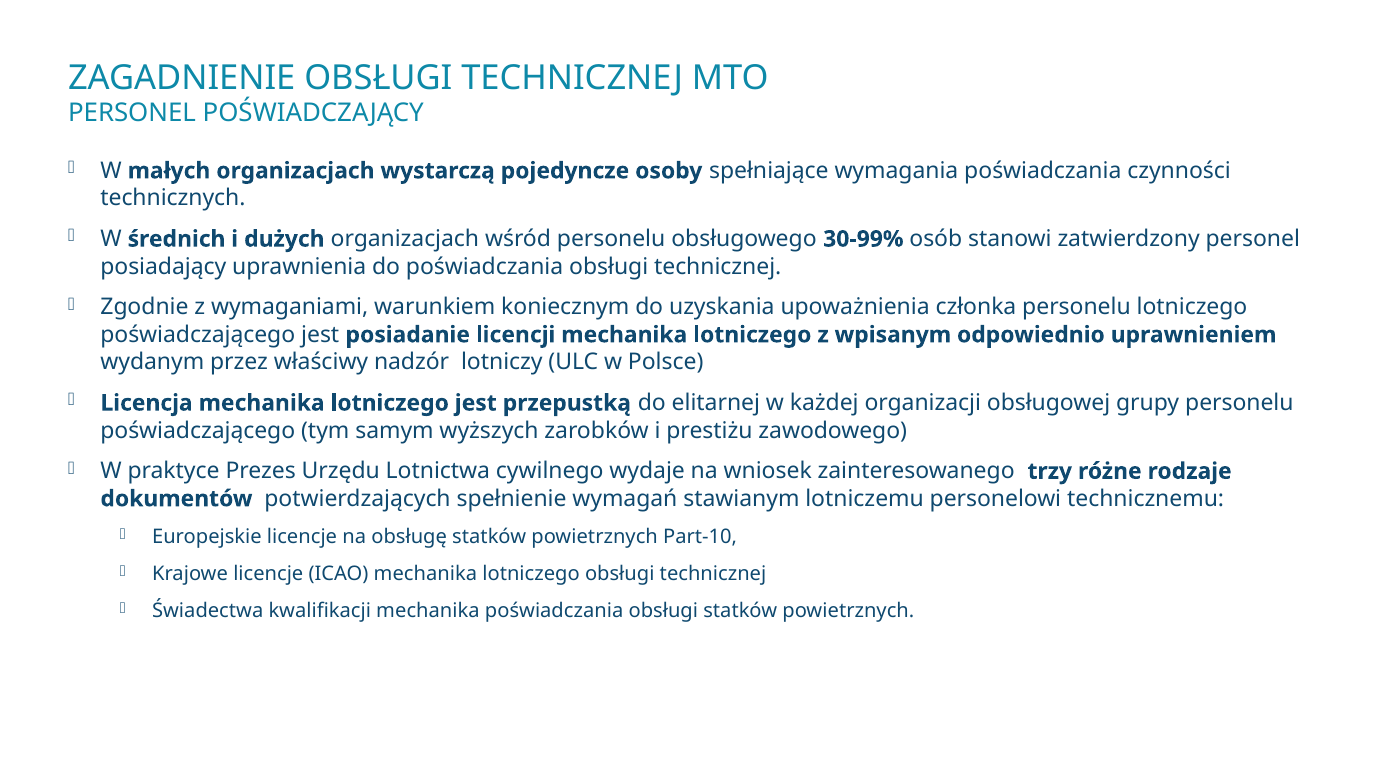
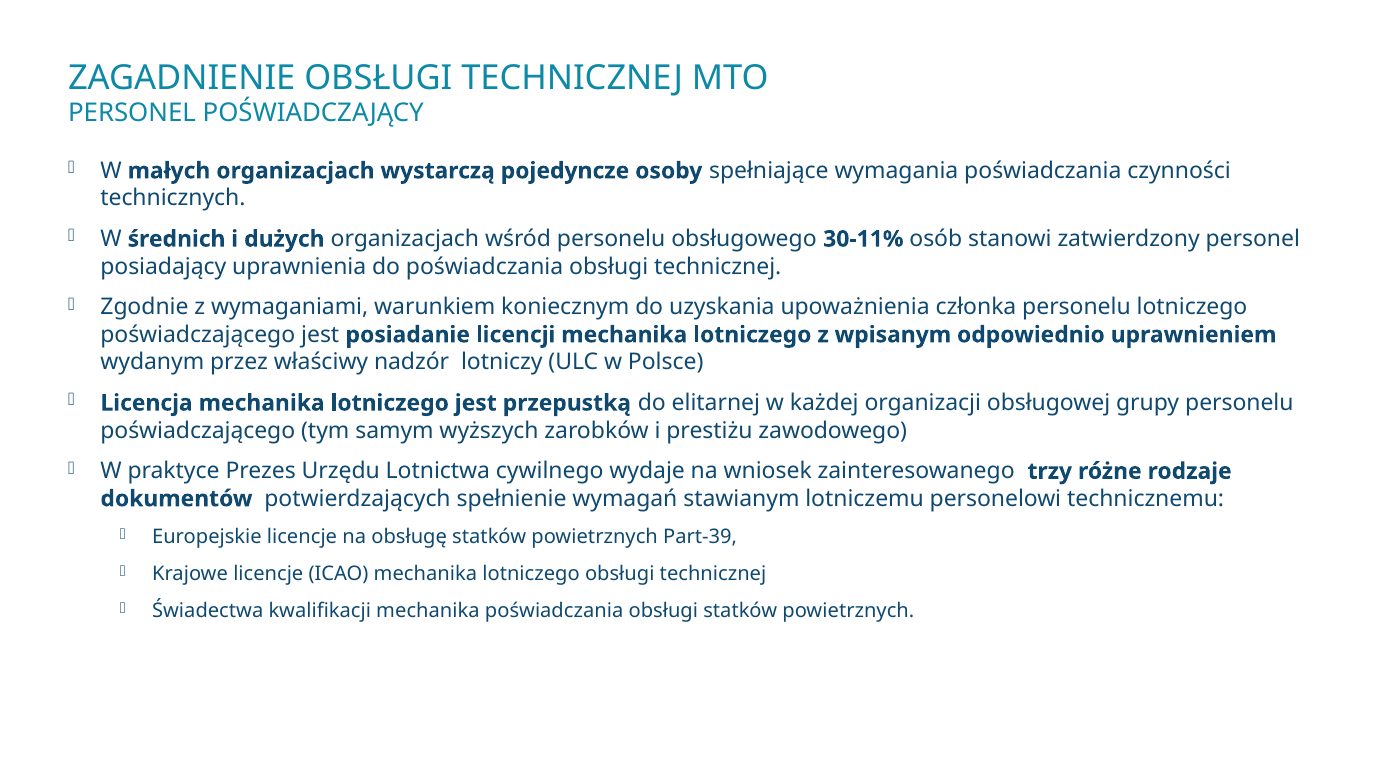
30-99%: 30-99% -> 30-11% (863, 239)
Part-10: Part-10 -> Part-39 (700, 538)
